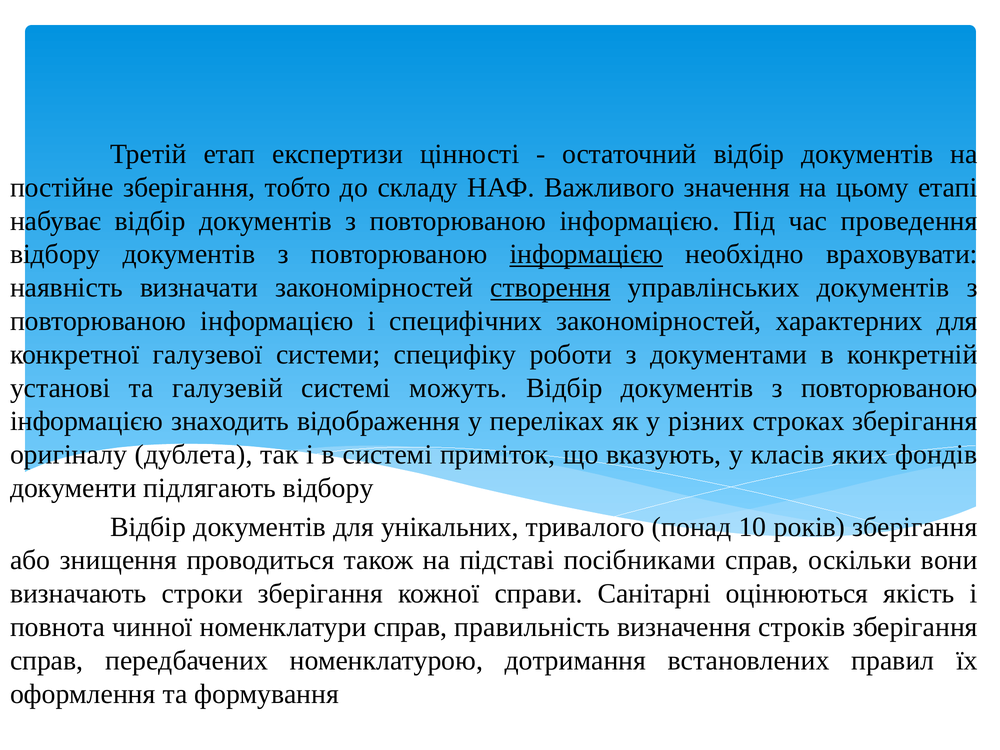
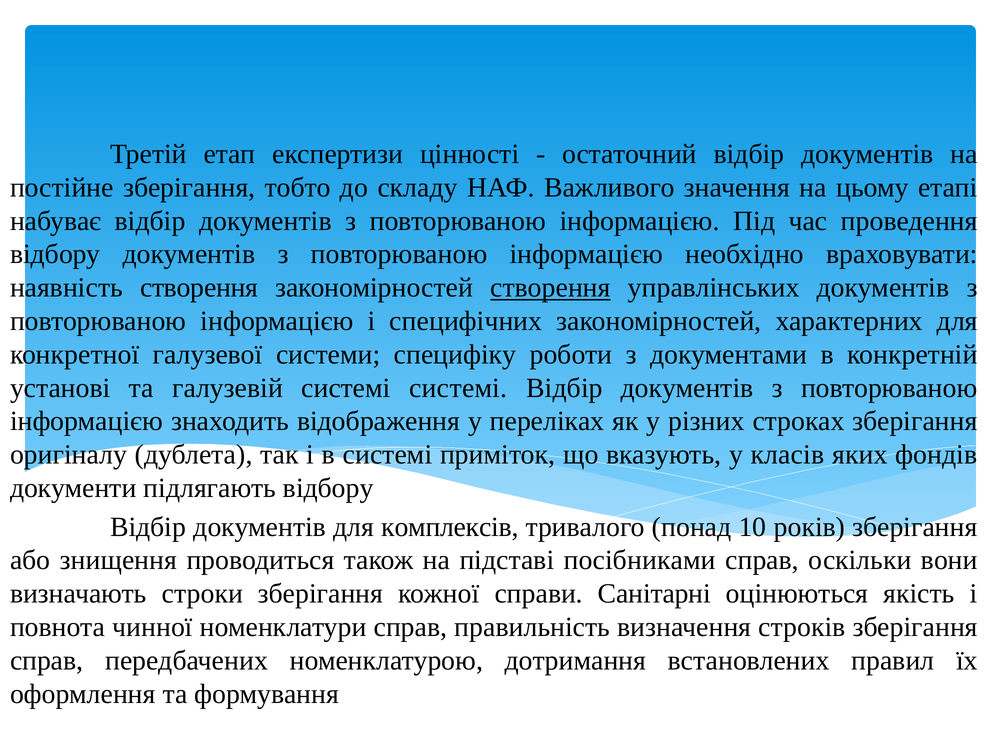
інформацією underline: present -> none (586, 254)
наявність визначати: визначати -> створення (199, 288)
системі можуть: можуть -> системі (458, 388)
унікальних: унікальних -> комплексів (450, 527)
